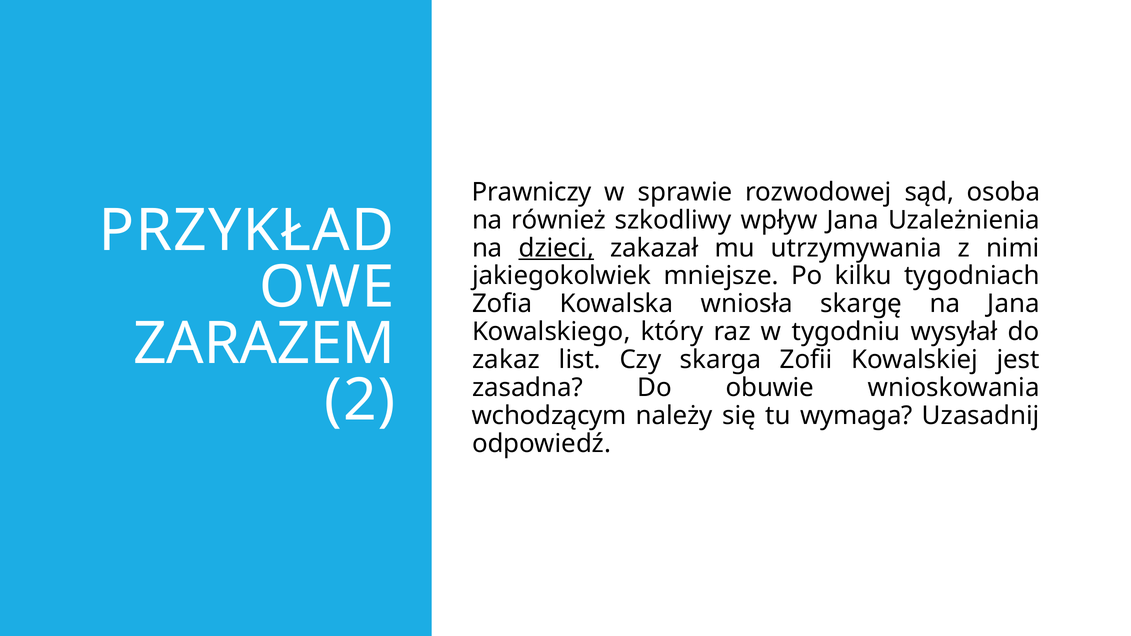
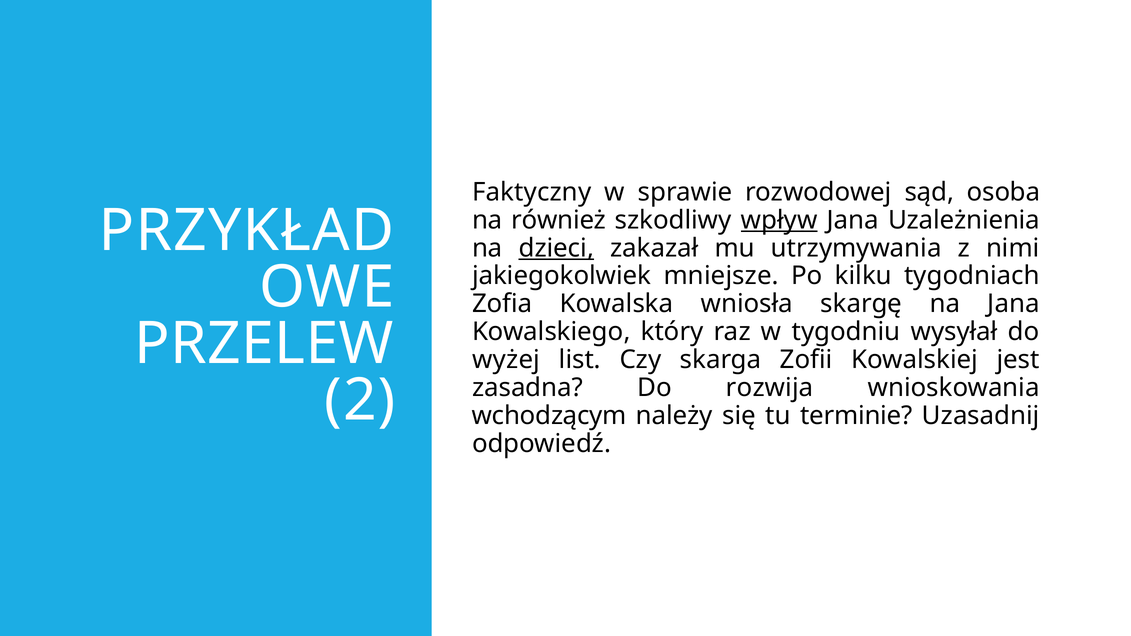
Prawniczy: Prawniczy -> Faktyczny (532, 192)
wpływ underline: none -> present (779, 220)
ZARAZEM: ZARAZEM -> PRZELEW (264, 344)
zakaz: zakaz -> wyżej (506, 360)
obuwie: obuwie -> rozwija (770, 388)
wymaga: wymaga -> terminie (856, 416)
